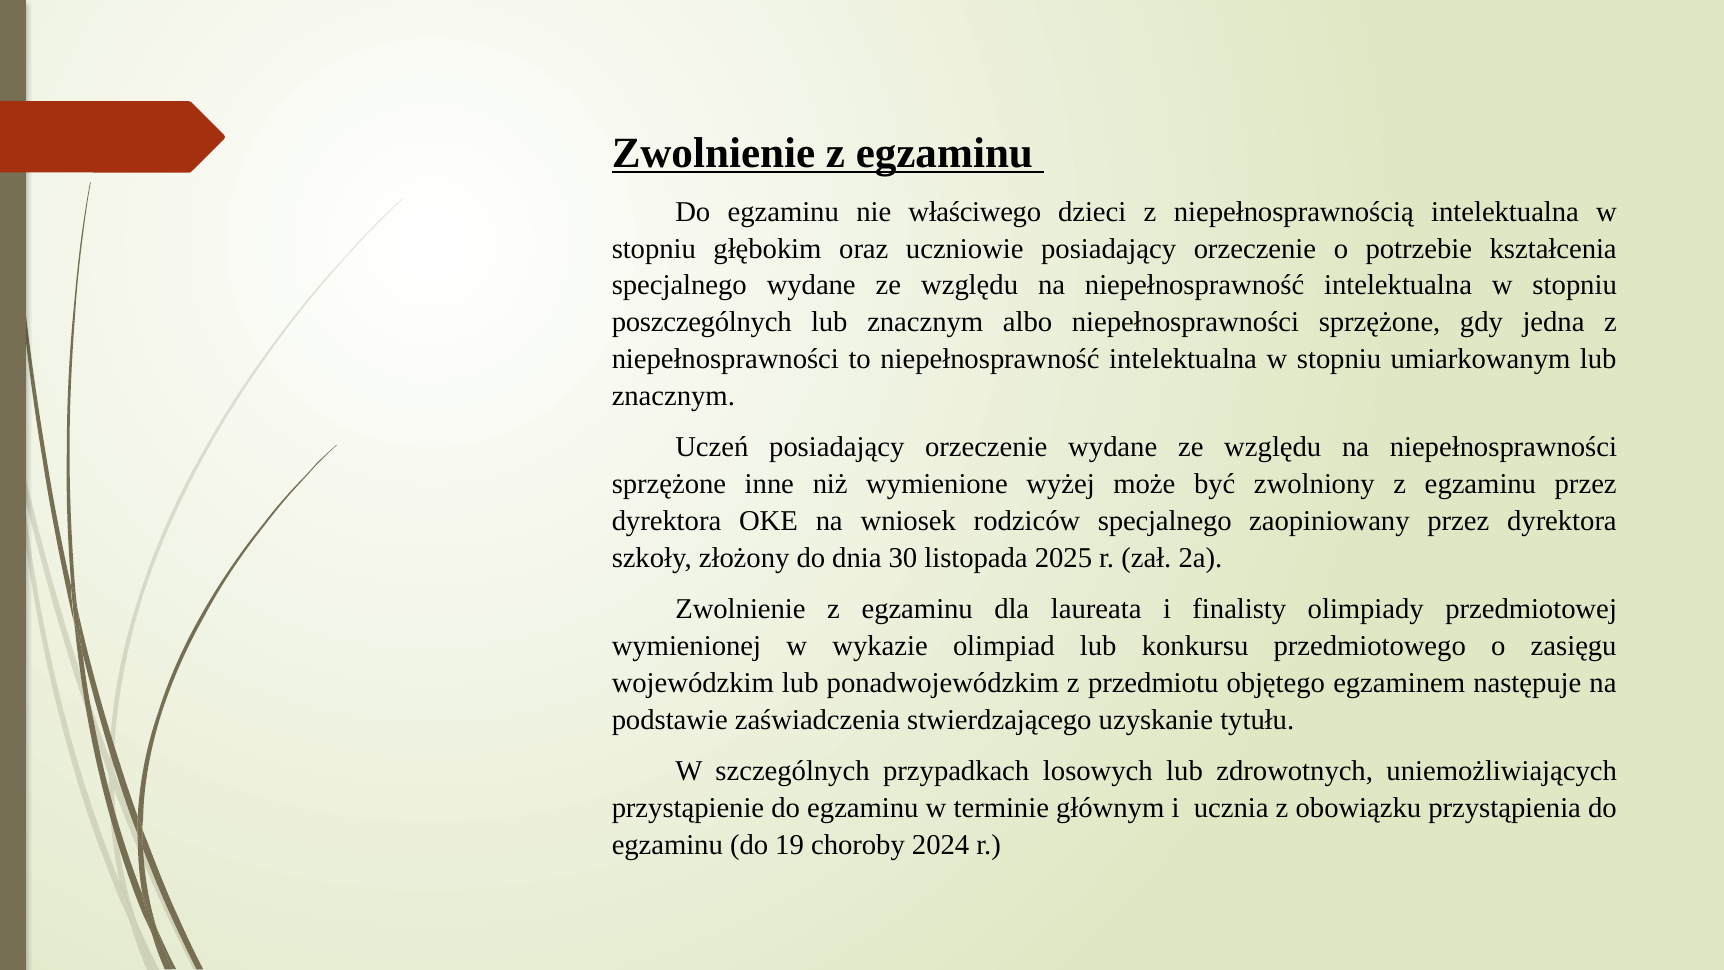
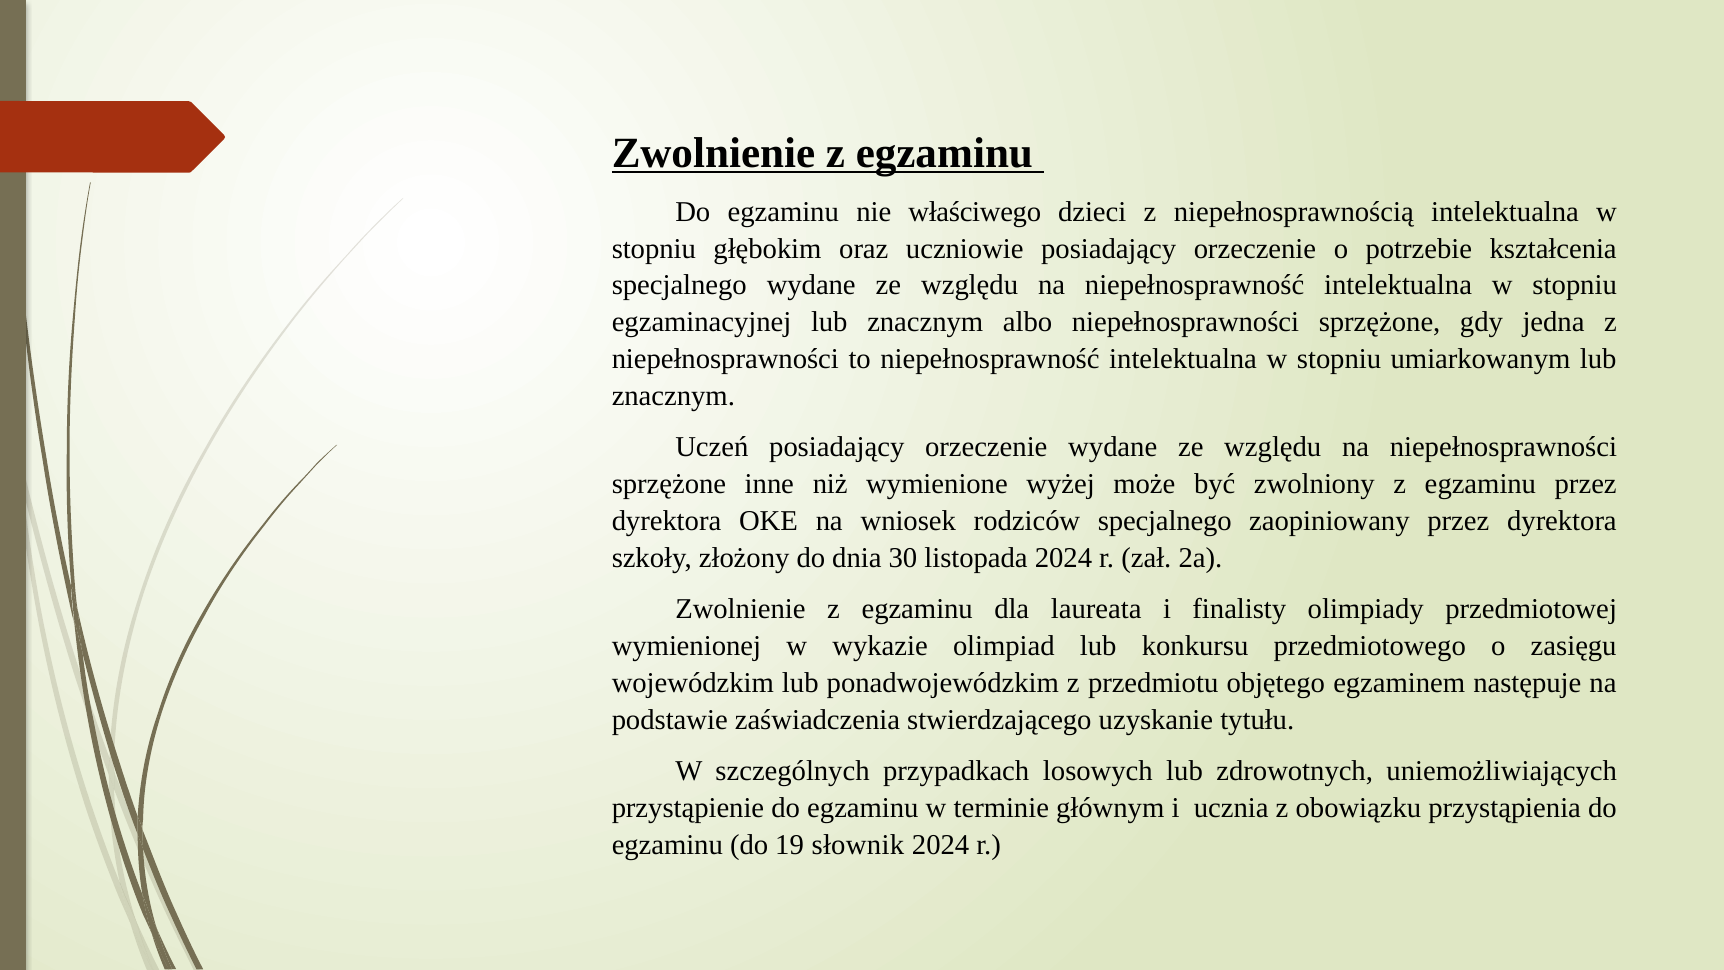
poszczególnych: poszczególnych -> egzaminacyjnej (702, 322)
listopada 2025: 2025 -> 2024 (1063, 558)
choroby: choroby -> słownik (858, 844)
